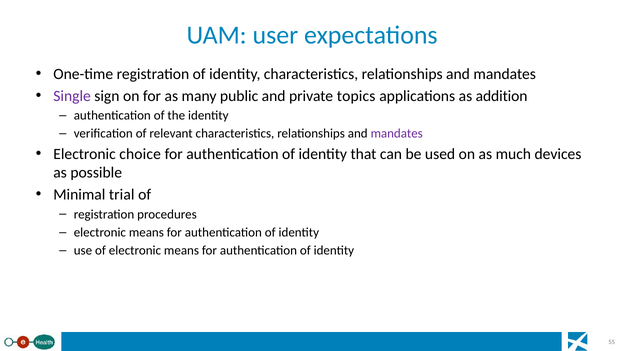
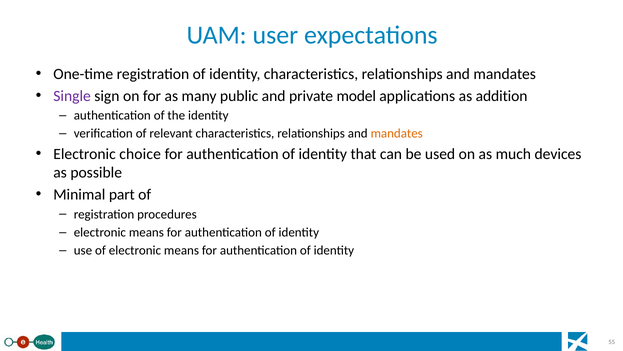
topics: topics -> model (356, 96)
mandates colour: purple -> orange (397, 133)
trial: trial -> part (122, 194)
